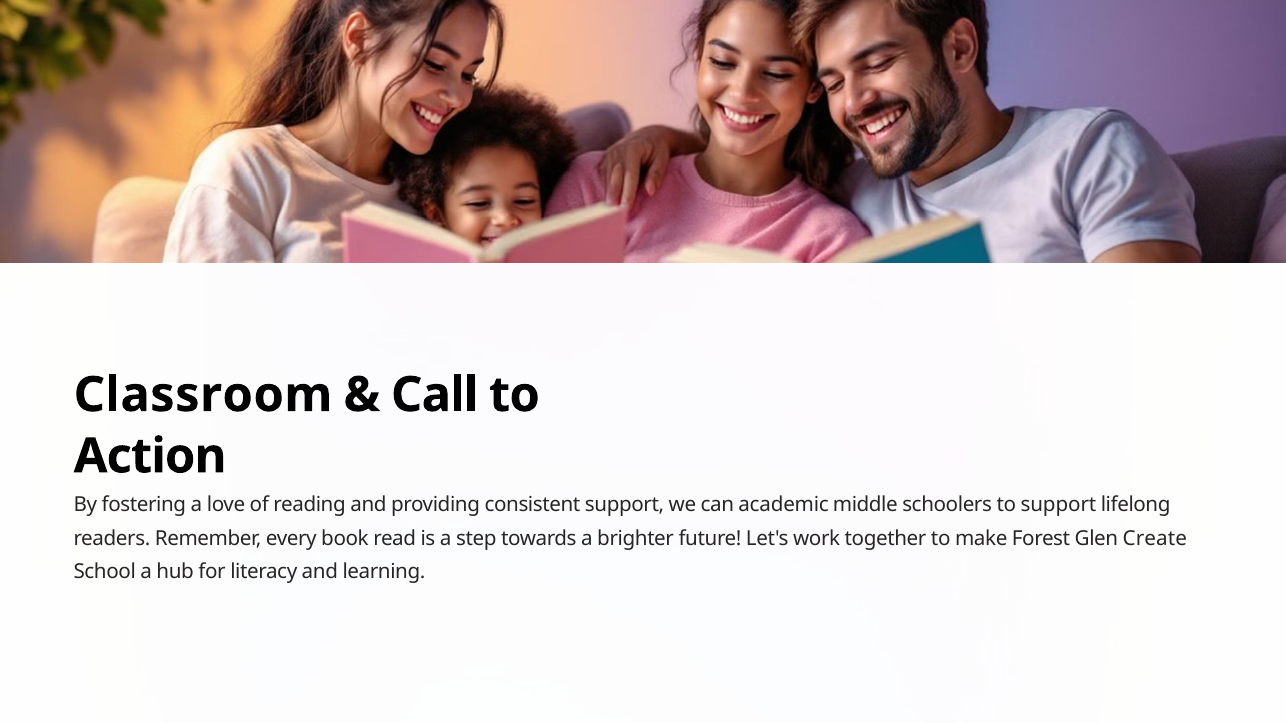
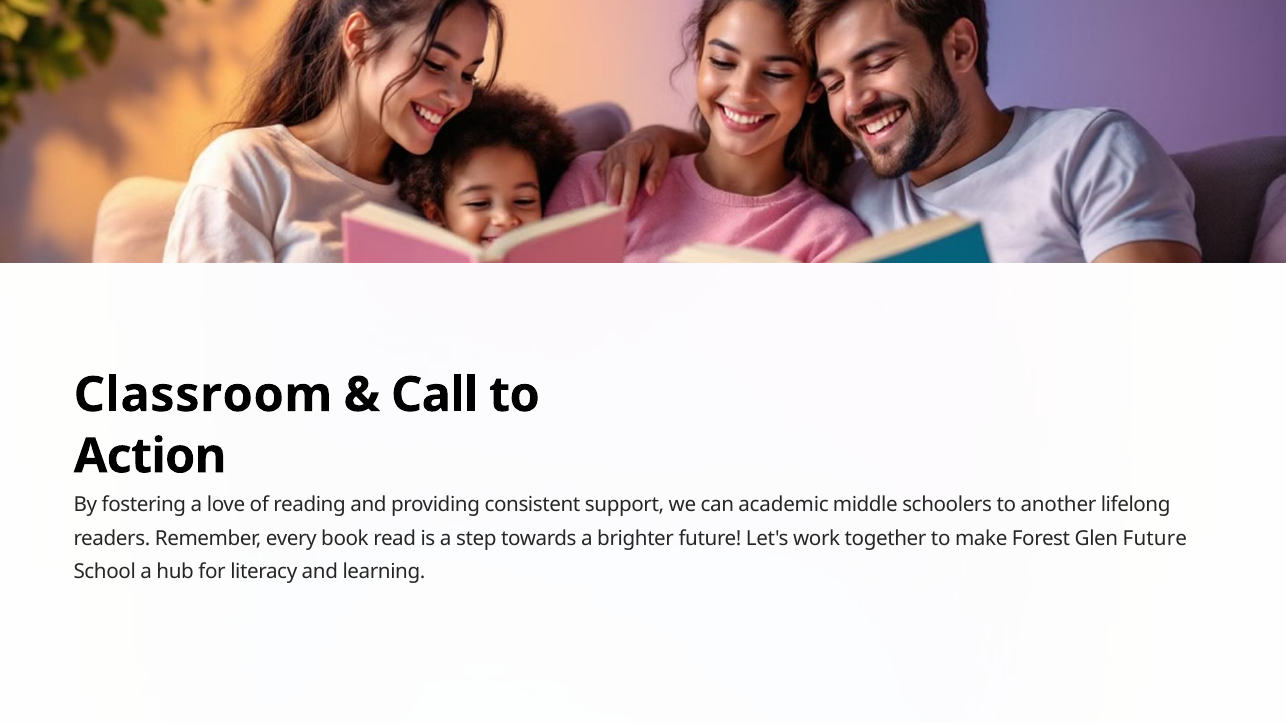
to support: support -> another (1059, 505)
Glen Create: Create -> Future (1155, 539)
